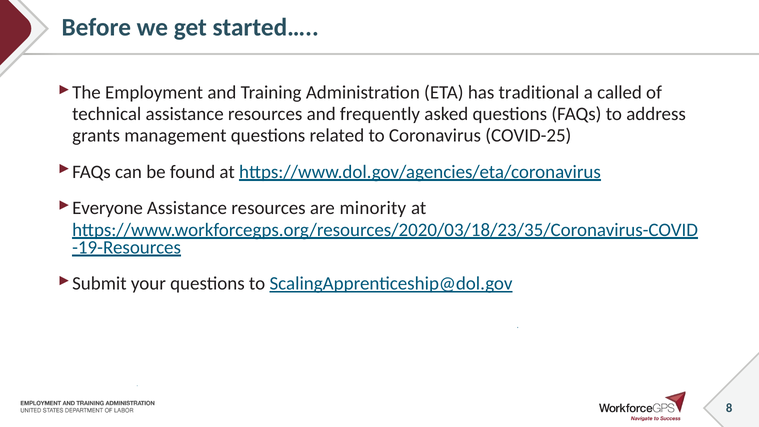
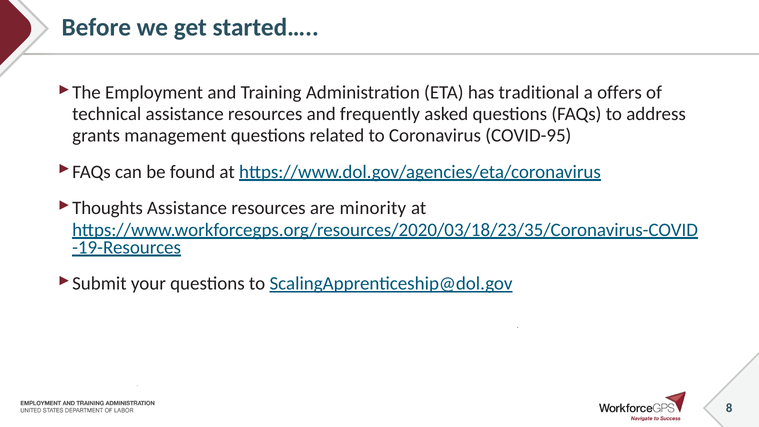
called: called -> offers (620, 92)
COVID-25: COVID-25 -> COVID-95 (528, 136)
Everyone: Everyone -> Thoughts (108, 208)
